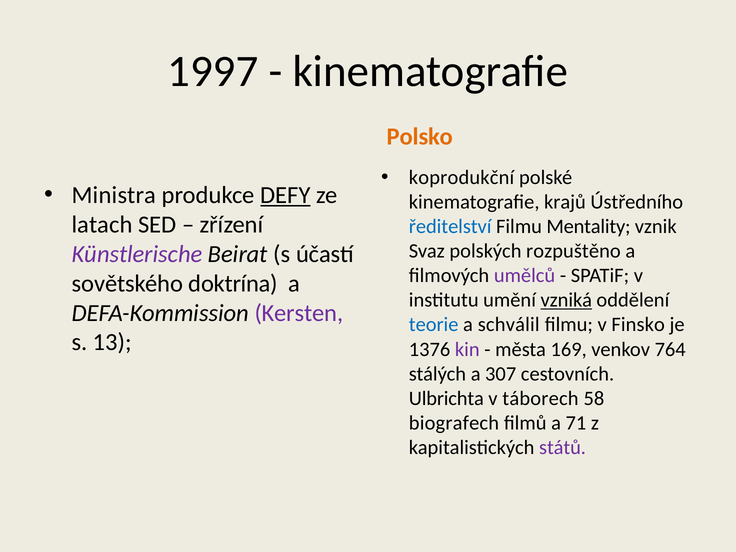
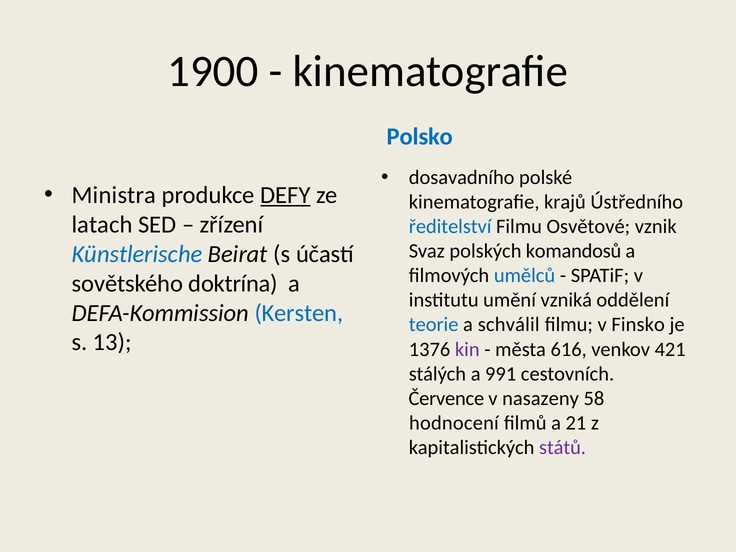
1997: 1997 -> 1900 (213, 71)
Polsko colour: orange -> blue (420, 137)
koprodukční: koprodukční -> dosavadního (462, 177)
Mentality: Mentality -> Osvětové (588, 227)
rozpuštěno: rozpuštěno -> komandosů (574, 251)
Künstlerische colour: purple -> blue (137, 254)
umělců colour: purple -> blue (525, 276)
vzniká underline: present -> none (566, 300)
Kersten colour: purple -> blue (299, 313)
169: 169 -> 616 (569, 349)
764: 764 -> 421 (670, 349)
307: 307 -> 991 (501, 374)
Ulbrichta: Ulbrichta -> Července (446, 398)
táborech: táborech -> nasazeny (541, 398)
biografech: biografech -> hodnocení (454, 423)
71: 71 -> 21 (576, 423)
